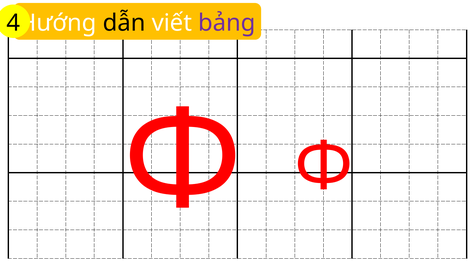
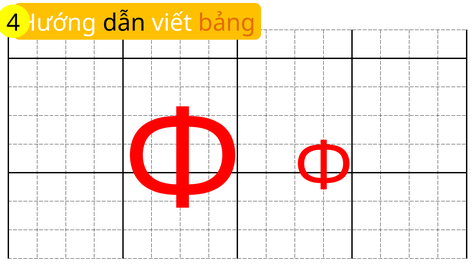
bảng colour: purple -> orange (227, 23)
